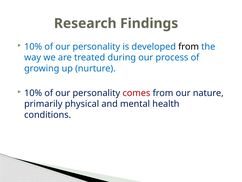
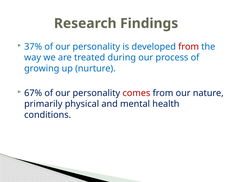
10%: 10% -> 37% (33, 46)
from colour: black -> red (189, 46)
10%: 10% -> 67% (33, 93)
